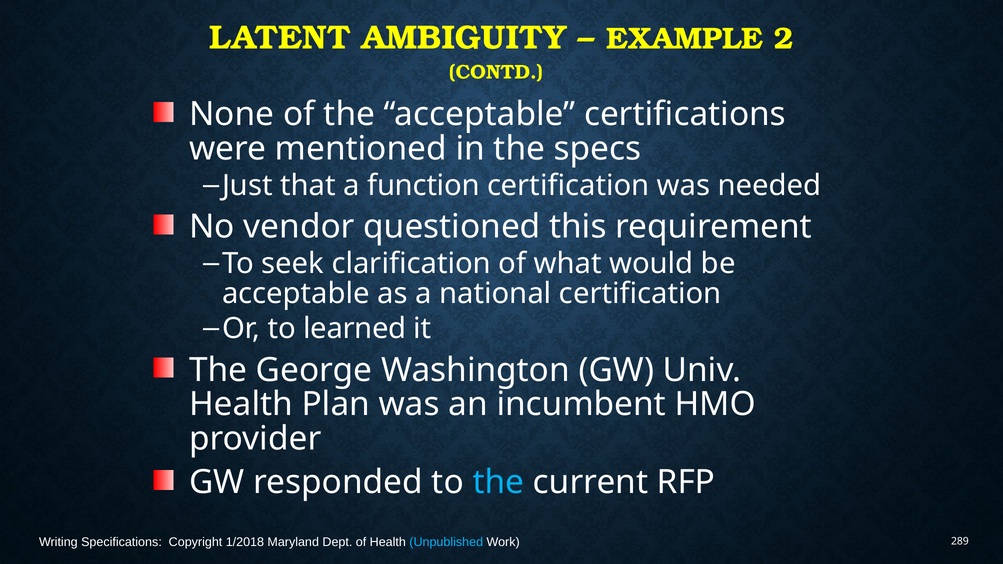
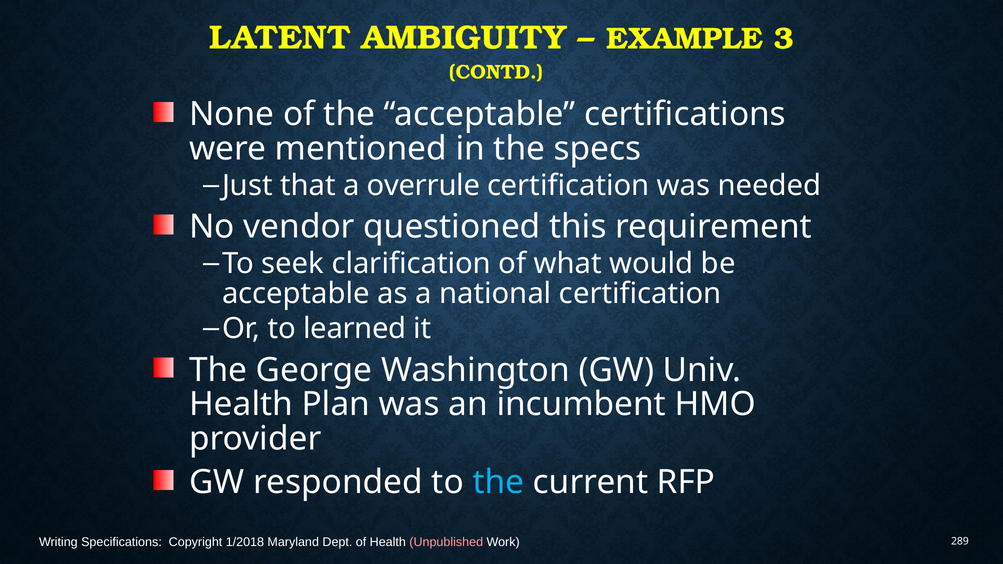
2: 2 -> 3 (784, 39)
function: function -> overrule (423, 185)
Unpublished colour: light blue -> pink (446, 542)
